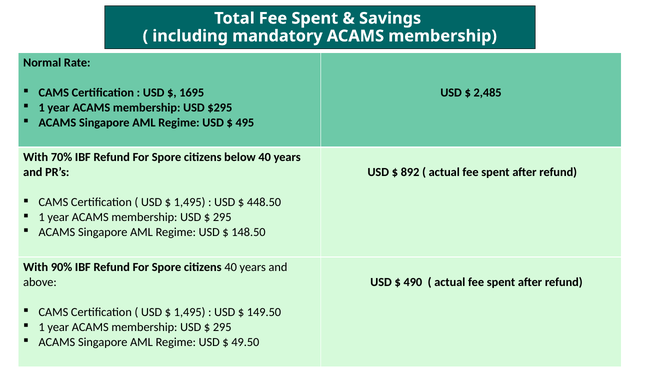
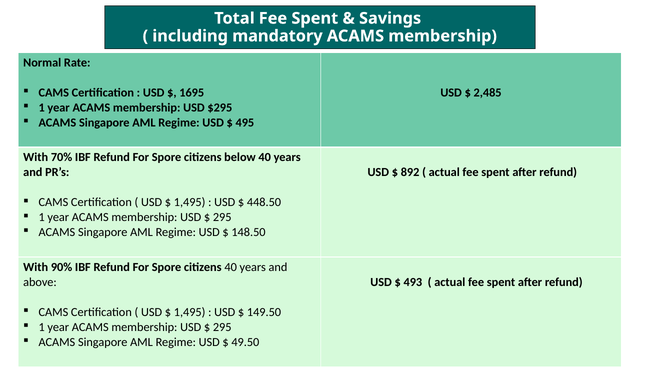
490: 490 -> 493 (413, 282)
